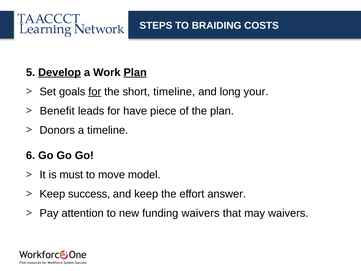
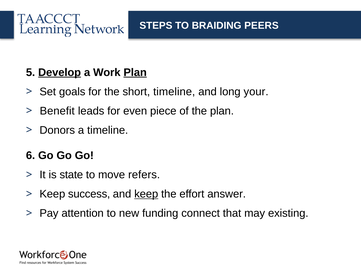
COSTS: COSTS -> PEERS (261, 25)
for underline: present -> none (95, 92)
have: have -> even (135, 111)
must: must -> state (71, 175)
model: model -> refers (144, 175)
keep underline: none -> present (146, 194)
funding waivers: waivers -> connect (201, 213)
may waivers: waivers -> existing (288, 213)
